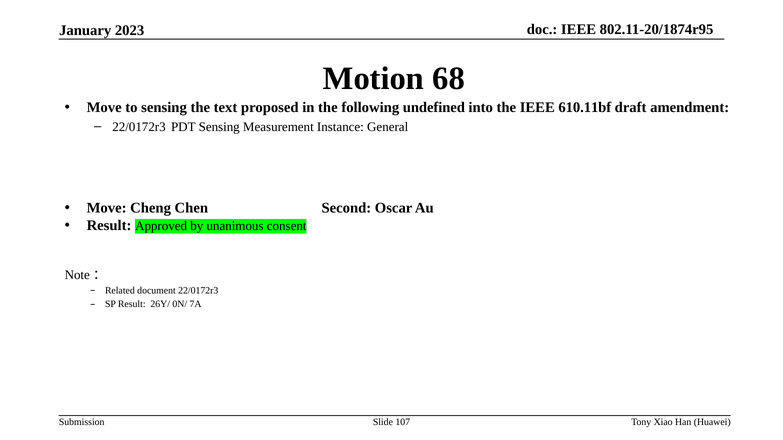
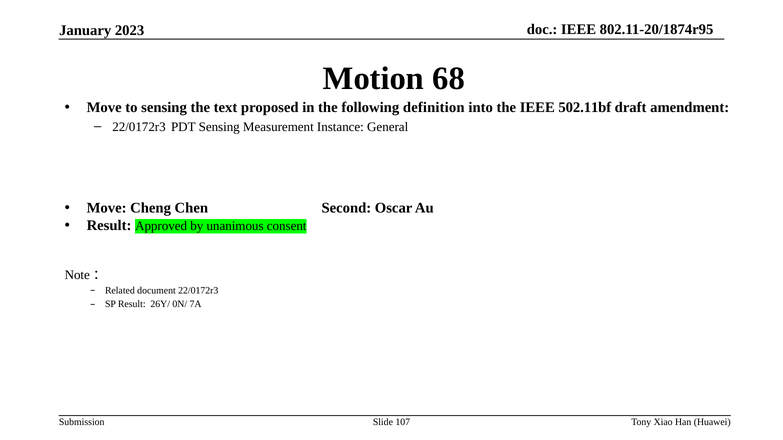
undefined: undefined -> definition (434, 108)
610.11bf: 610.11bf -> 502.11bf (585, 108)
